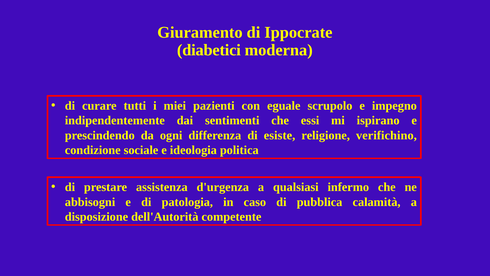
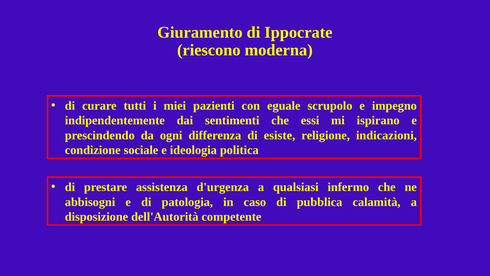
diabetici: diabetici -> riescono (209, 50)
verifichino: verifichino -> indicazioni (386, 135)
